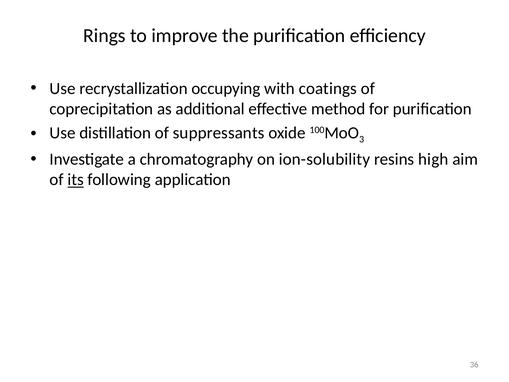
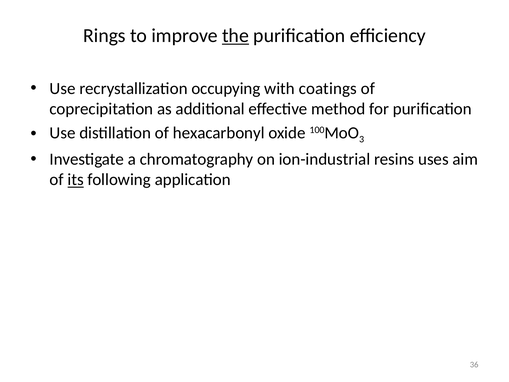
the underline: none -> present (235, 36)
suppressants: suppressants -> hexacarbonyl (219, 133)
ion-solubility: ion-solubility -> ion-industrial (325, 159)
high: high -> uses (433, 159)
